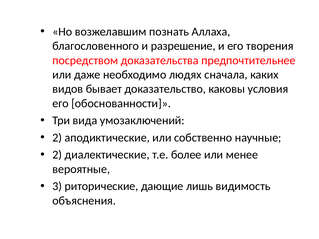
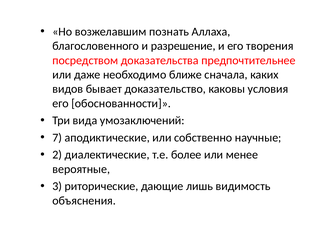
людях: людях -> ближе (185, 75)
2: 2 -> 7 (57, 138)
